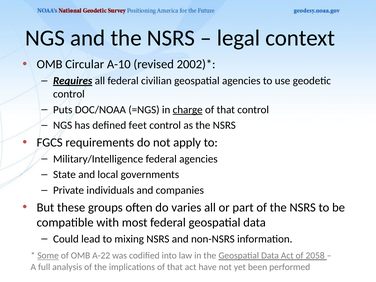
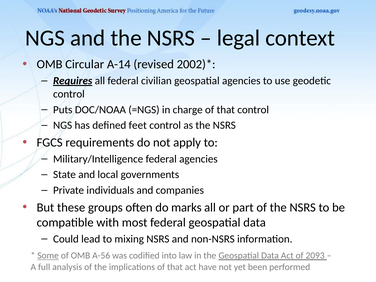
A-10: A-10 -> A-14 (119, 64)
charge underline: present -> none (188, 110)
varies: varies -> marks (186, 207)
A-22: A-22 -> A-56 (101, 256)
2058: 2058 -> 2093 (315, 256)
